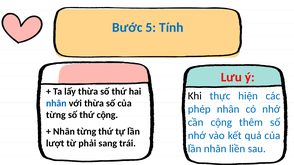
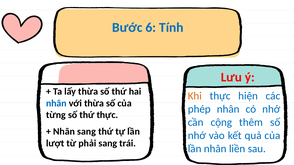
5: 5 -> 6 (151, 28)
Khi colour: black -> orange (195, 96)
thứ cộng: cộng -> thực (107, 115)
Nhân từng: từng -> sang (87, 132)
